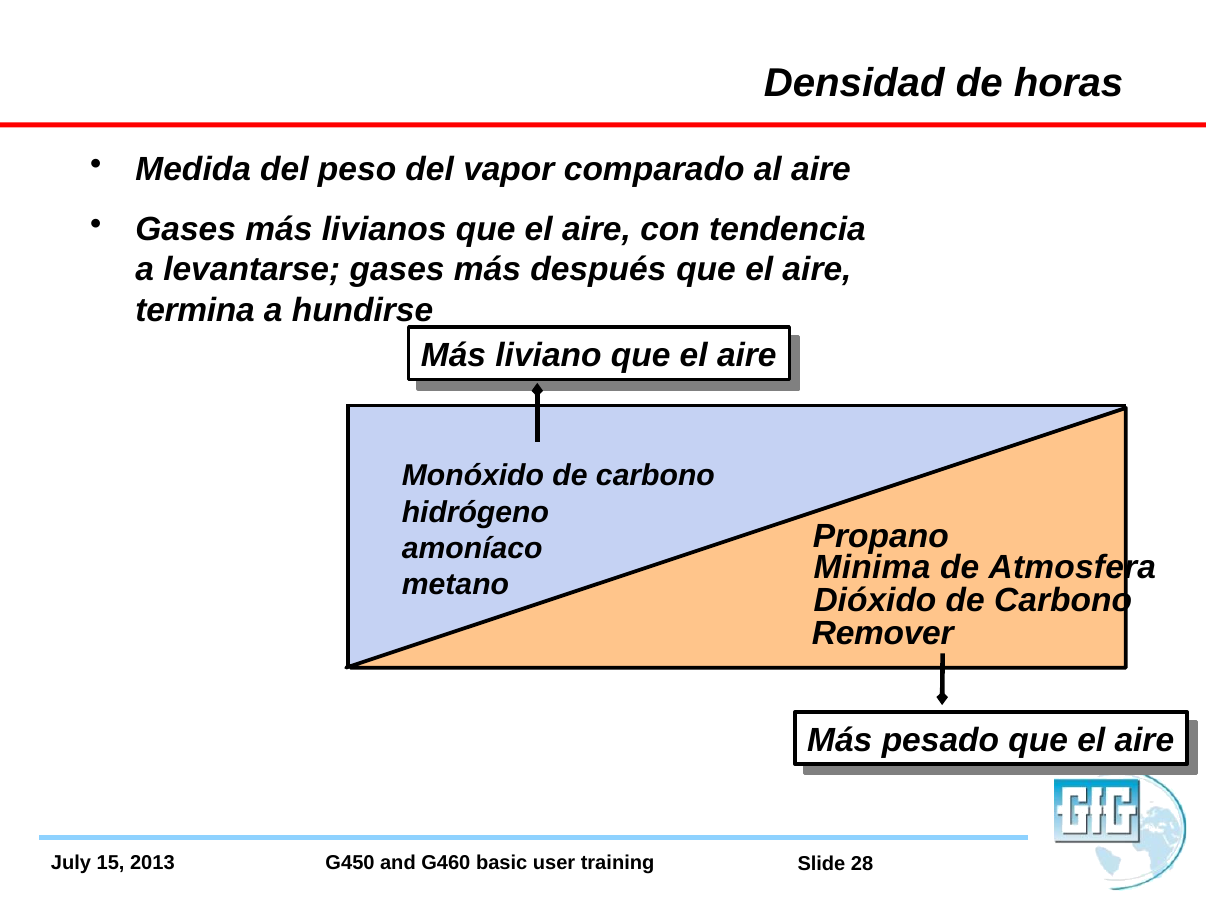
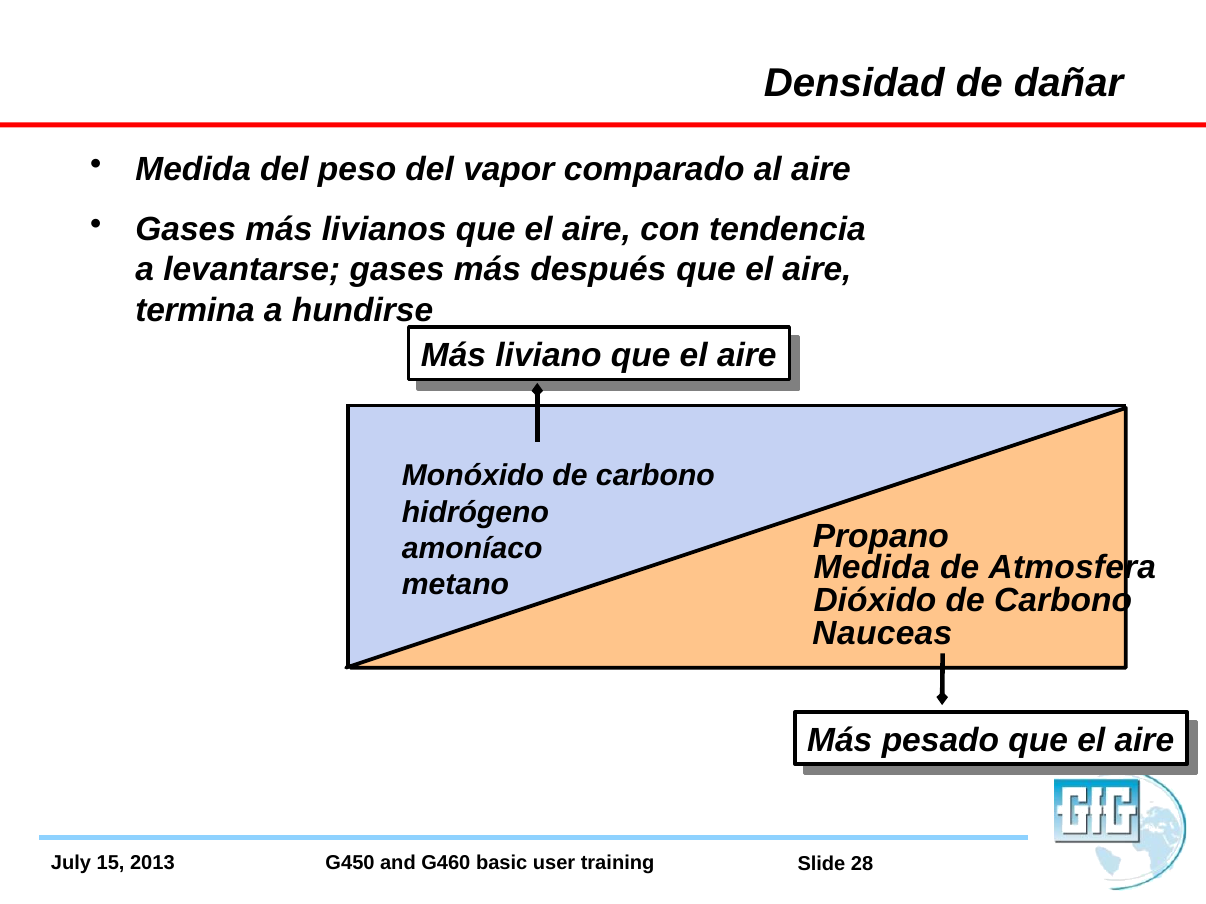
horas: horas -> dañar (1069, 83)
Minima: Minima -> Medida (872, 568)
Remover: Remover -> Nauceas (882, 634)
